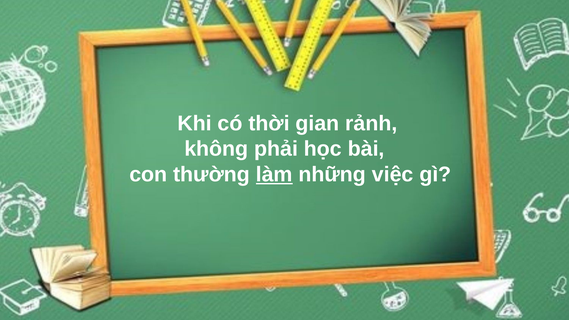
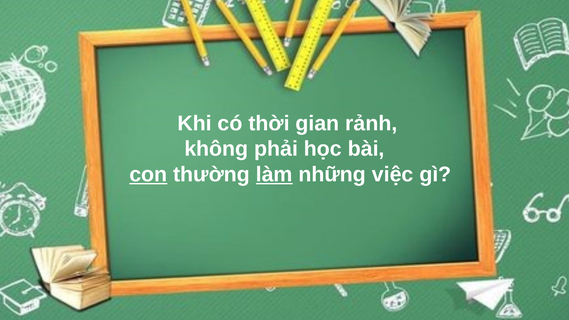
con underline: none -> present (148, 175)
